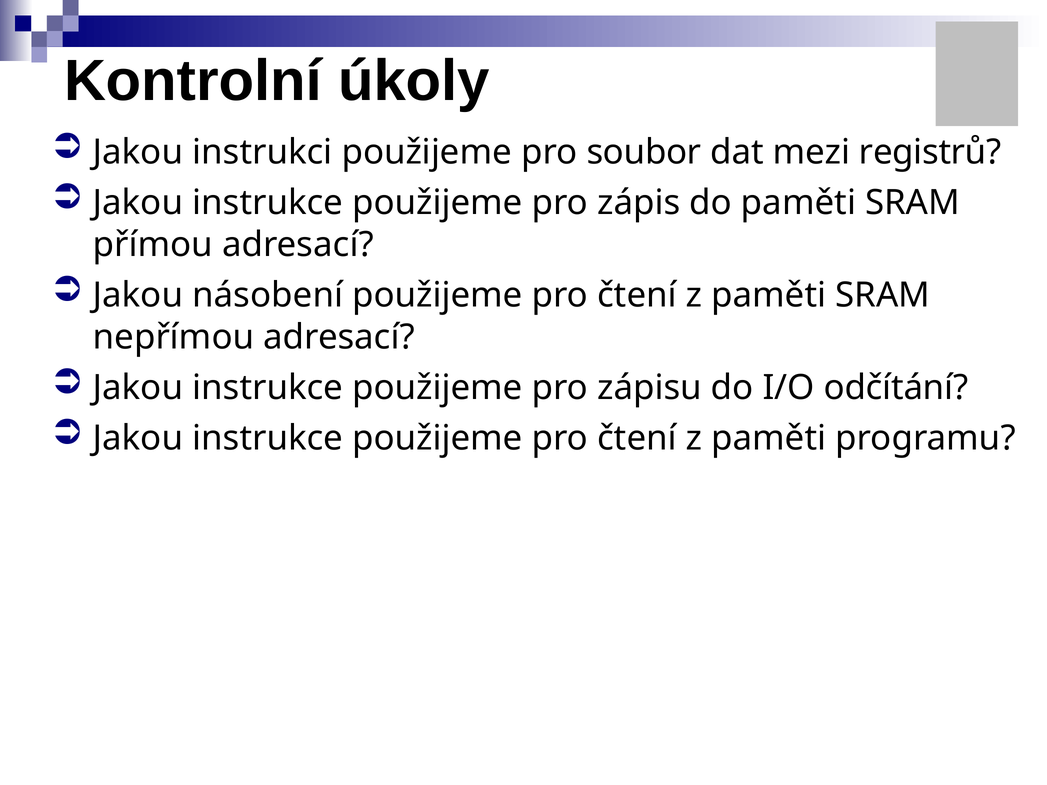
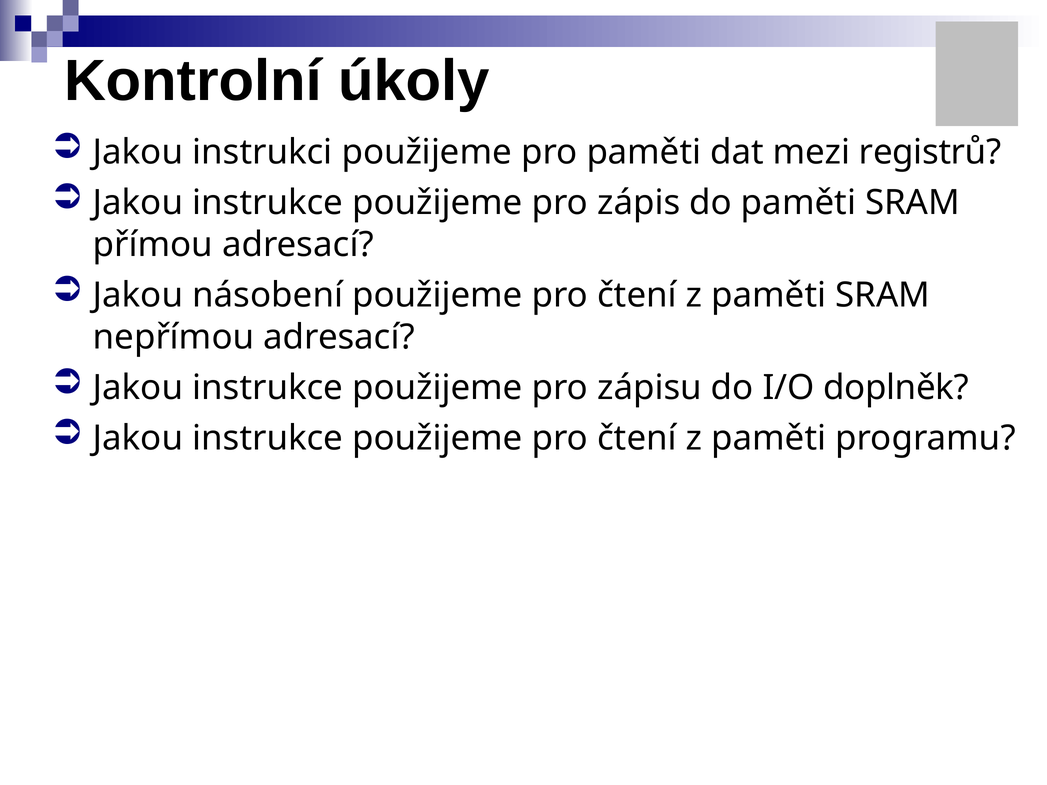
pro soubor: soubor -> paměti (644, 152)
odčítání: odčítání -> doplněk (896, 388)
